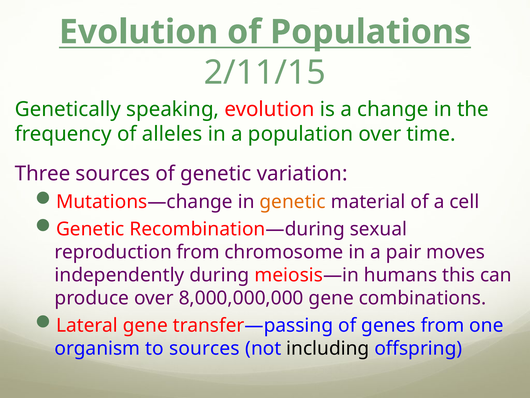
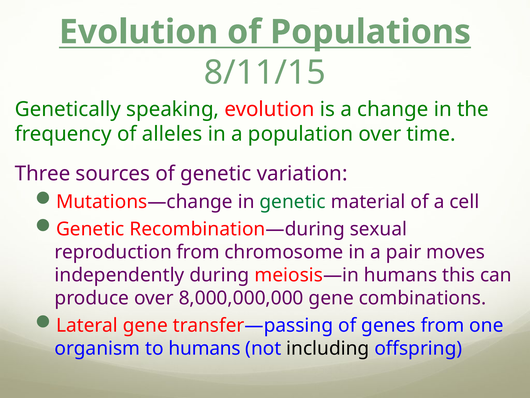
2/11/15: 2/11/15 -> 8/11/15 (265, 73)
genetic colour: orange -> green (293, 202)
to sources: sources -> humans (205, 348)
